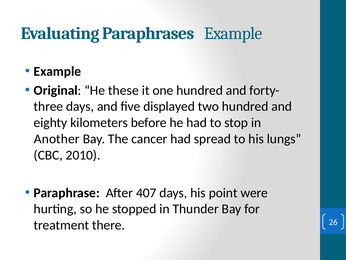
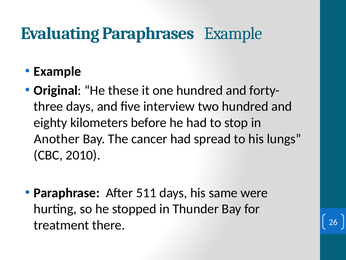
displayed: displayed -> interview (169, 106)
407: 407 -> 511 (146, 192)
point: point -> same (223, 192)
